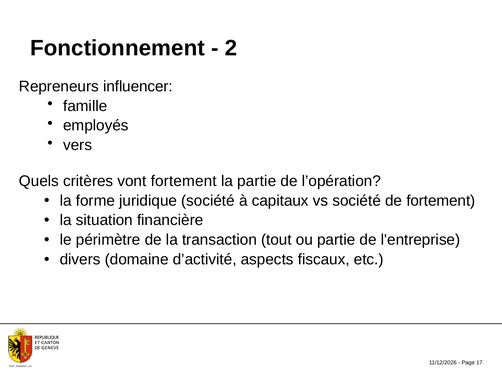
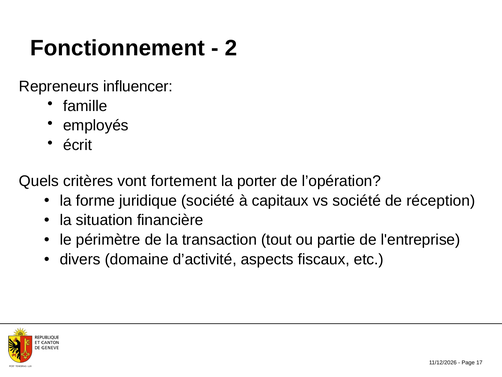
vers: vers -> écrit (78, 145)
la partie: partie -> porter (257, 181)
de fortement: fortement -> réception (441, 200)
